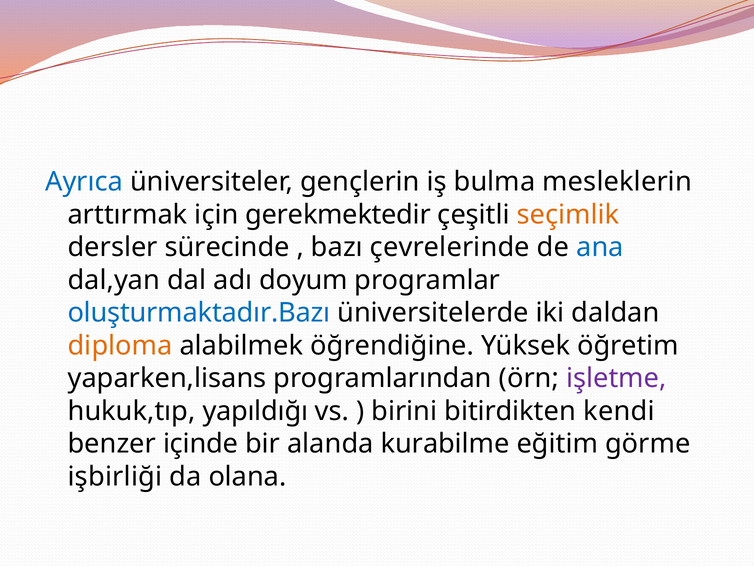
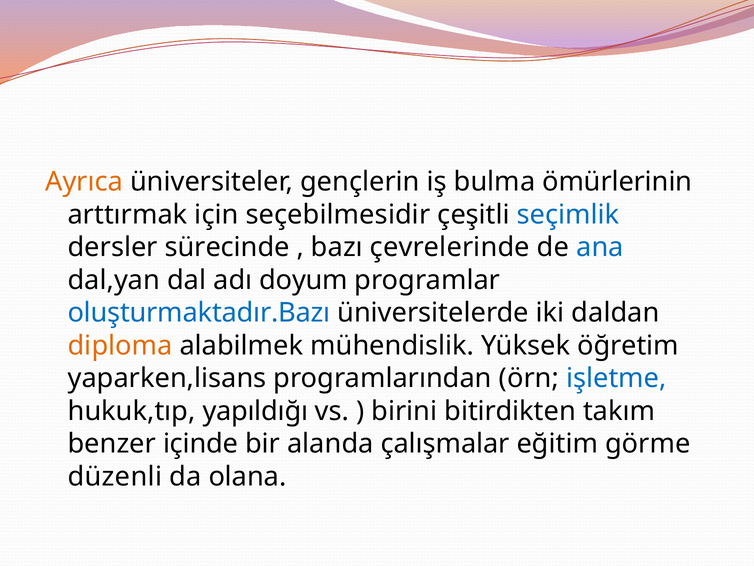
Ayrıca colour: blue -> orange (84, 182)
mesleklerin: mesleklerin -> ömürlerinin (617, 182)
gerekmektedir: gerekmektedir -> seçebilmesidir (338, 214)
seçimlik colour: orange -> blue (568, 214)
öğrendiğine: öğrendiğine -> mühendislik (392, 345)
işletme colour: purple -> blue (616, 378)
kendi: kendi -> takım (619, 411)
kurabilme: kurabilme -> çalışmalar (445, 444)
işbirliği: işbirliği -> düzenli (115, 476)
